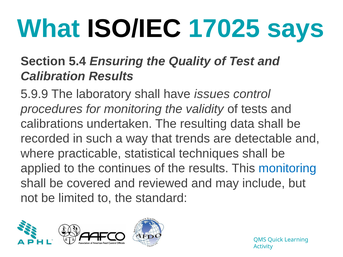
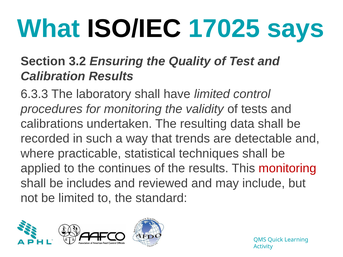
5.4: 5.4 -> 3.2 (77, 61)
5.9.9: 5.9.9 -> 6.3.3 (34, 94)
have issues: issues -> limited (212, 94)
monitoring colour: blue -> red (287, 168)
covered: covered -> includes (89, 183)
